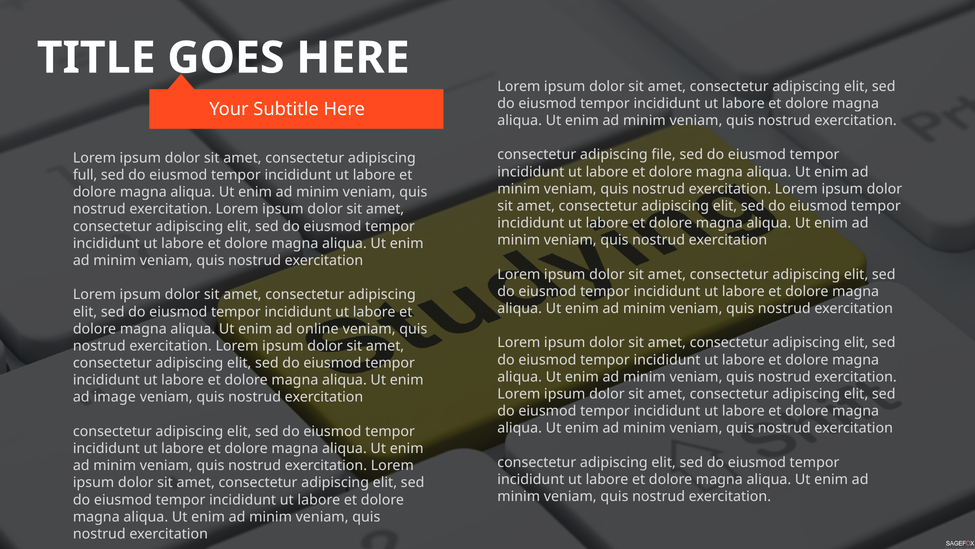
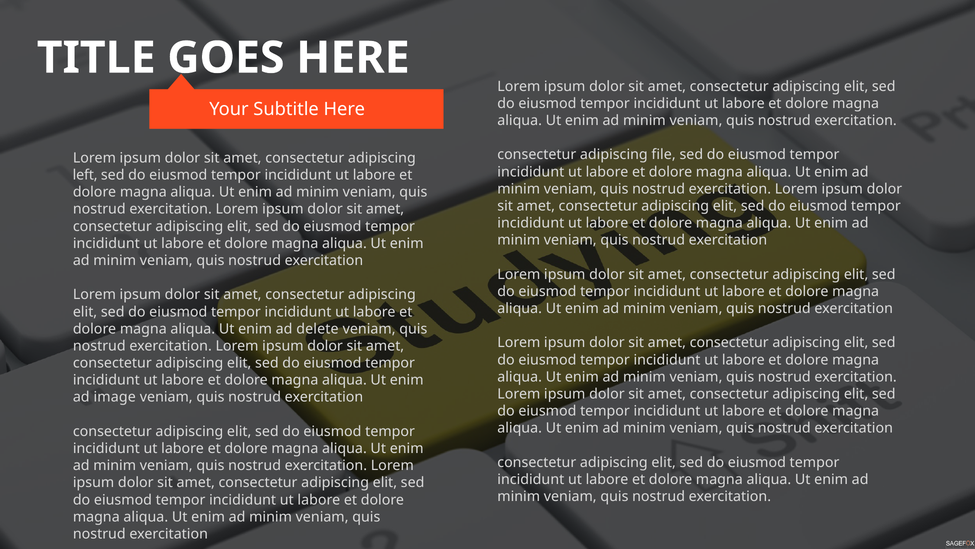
full: full -> left (85, 175)
online: online -> delete (317, 329)
